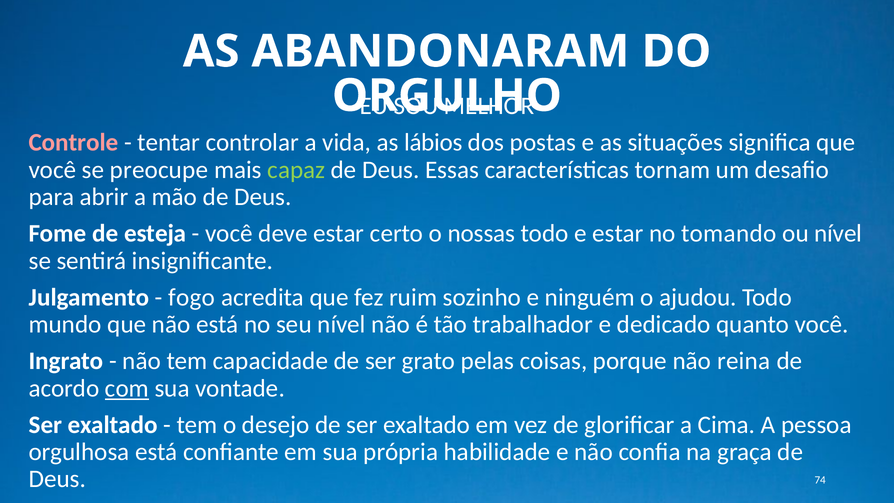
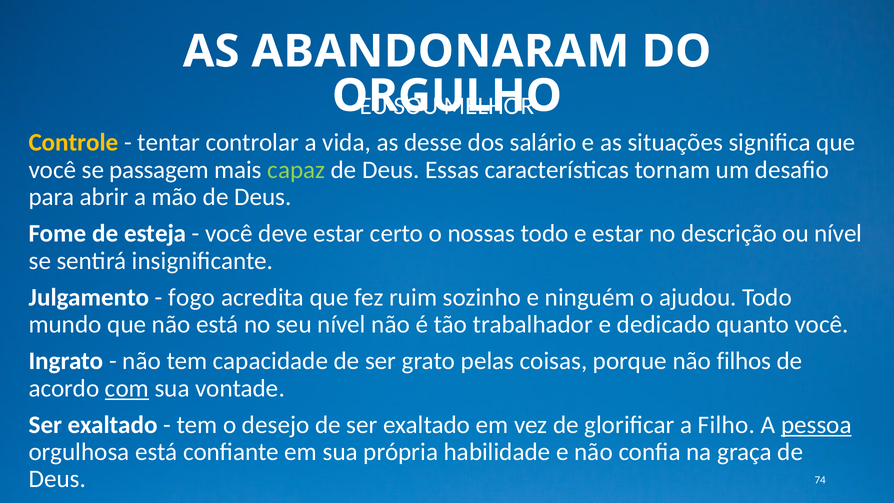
Controle colour: pink -> yellow (74, 143)
lábios: lábios -> desse (433, 143)
postas: postas -> salário (543, 143)
preocupe: preocupe -> passagem (159, 170)
tomando: tomando -> descrição (729, 234)
reina: reina -> filhos (744, 361)
Cima: Cima -> Filho (726, 425)
pessoa underline: none -> present (816, 425)
